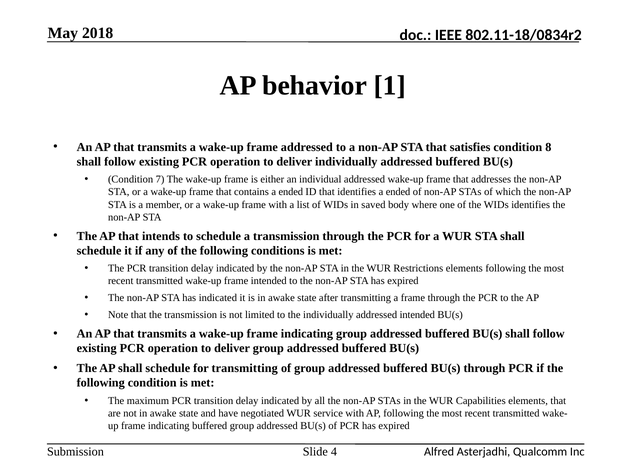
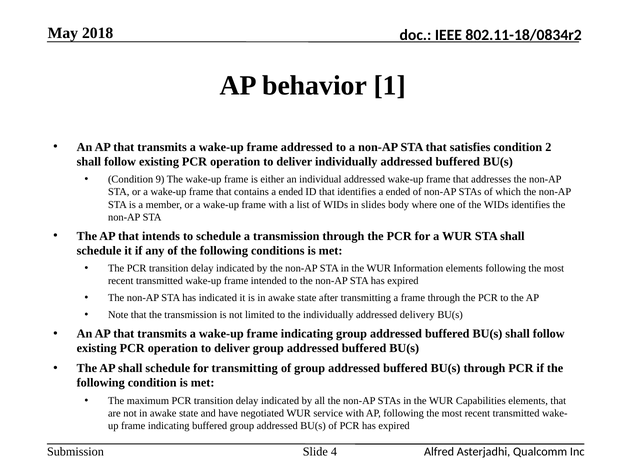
8: 8 -> 2 (548, 147)
7: 7 -> 9 (160, 179)
saved: saved -> slides (373, 204)
Restrictions: Restrictions -> Information (418, 268)
addressed intended: intended -> delivery (417, 314)
